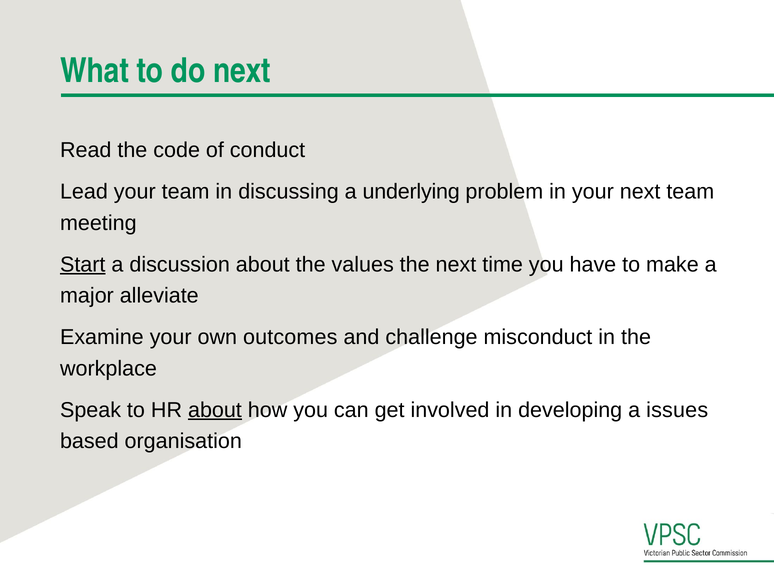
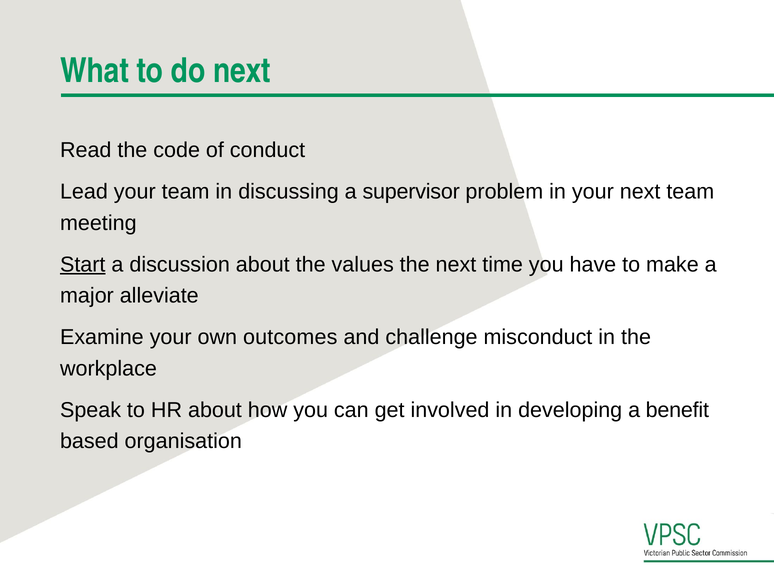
underlying: underlying -> supervisor (411, 192)
about underline: present -> none (215, 410)
issues: issues -> benefit (677, 410)
